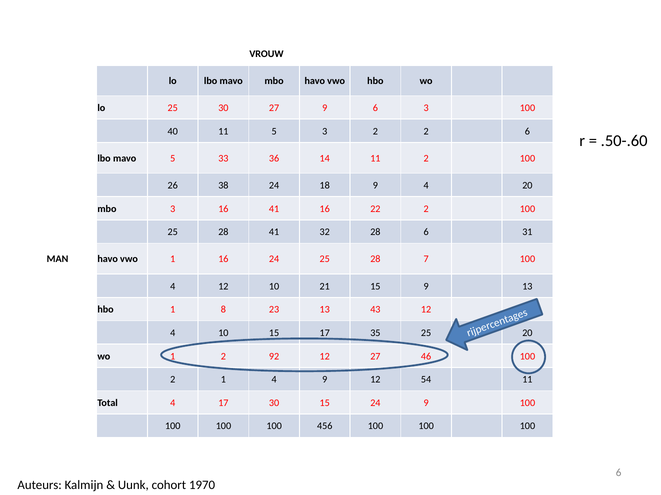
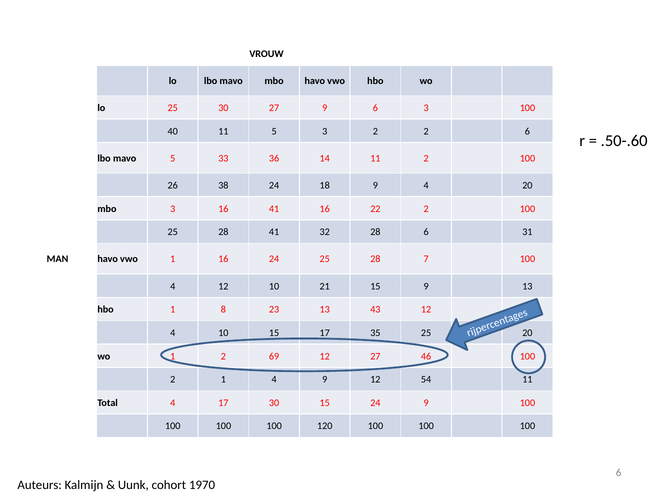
92: 92 -> 69 (274, 357)
456: 456 -> 120 (325, 427)
